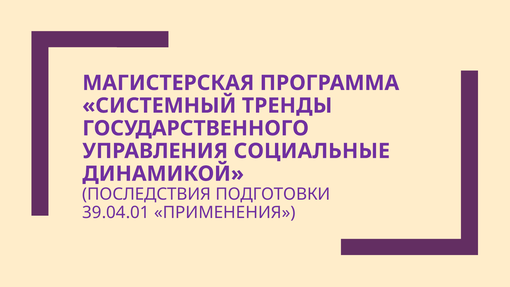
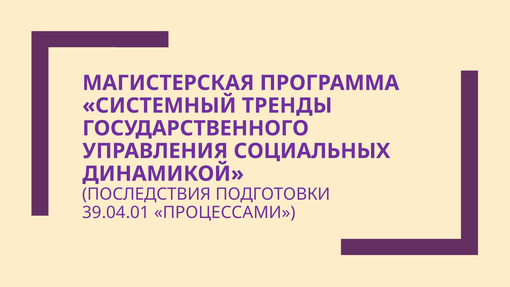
СОЦИАЛЬНЫЕ: СОЦИАЛЬНЫЕ -> СОЦИАЛЬНЫХ (312, 151)
ПРИМЕНЕНИЯ: ПРИМЕНЕНИЯ -> ПРОЦЕССАМИ (225, 212)
